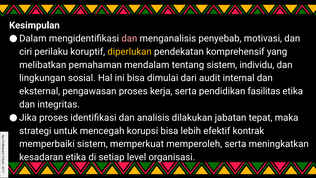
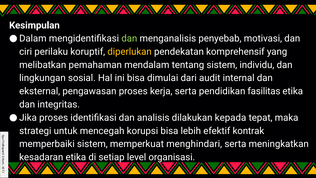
dan colour: pink -> light green (129, 38)
jabatan: jabatan -> kepada (231, 117)
memperoleh: memperoleh -> menghindari (194, 144)
